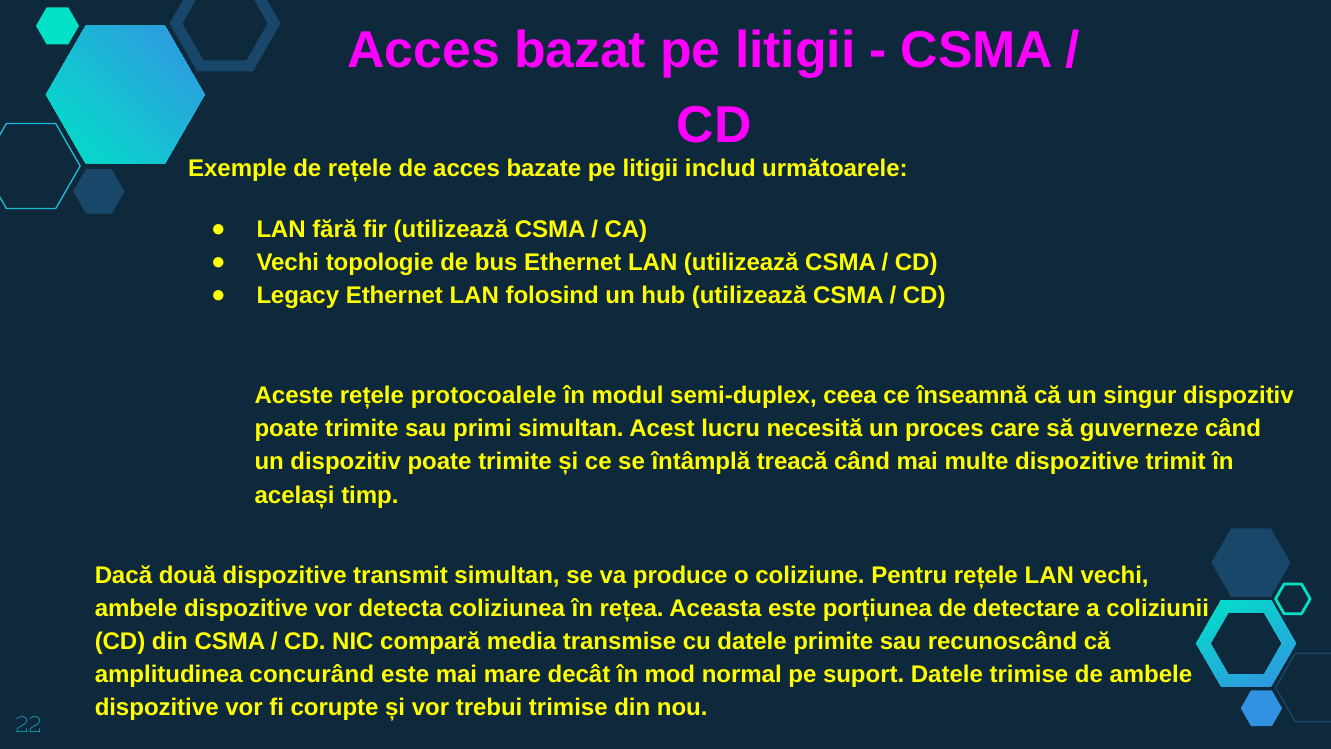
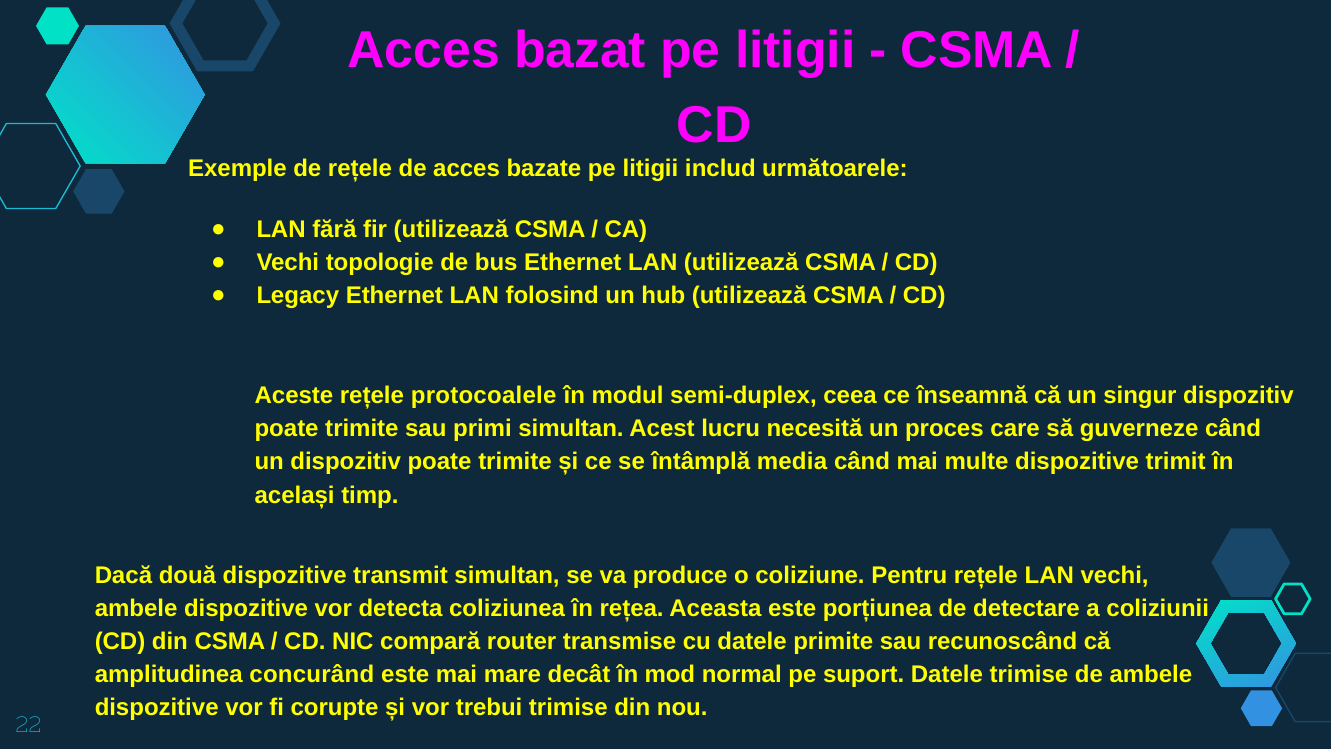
treacă: treacă -> media (792, 462)
media: media -> router (522, 641)
